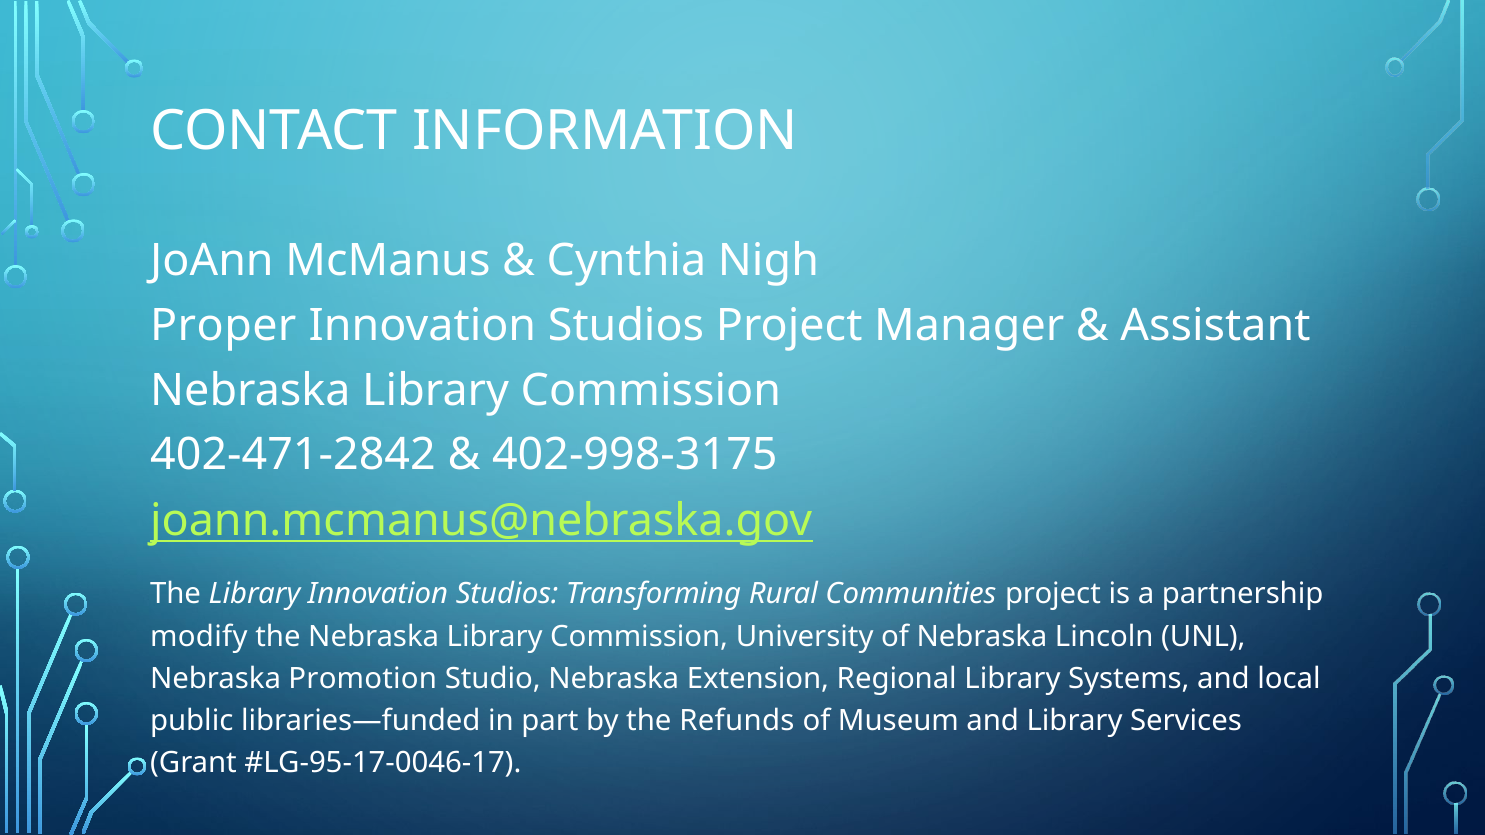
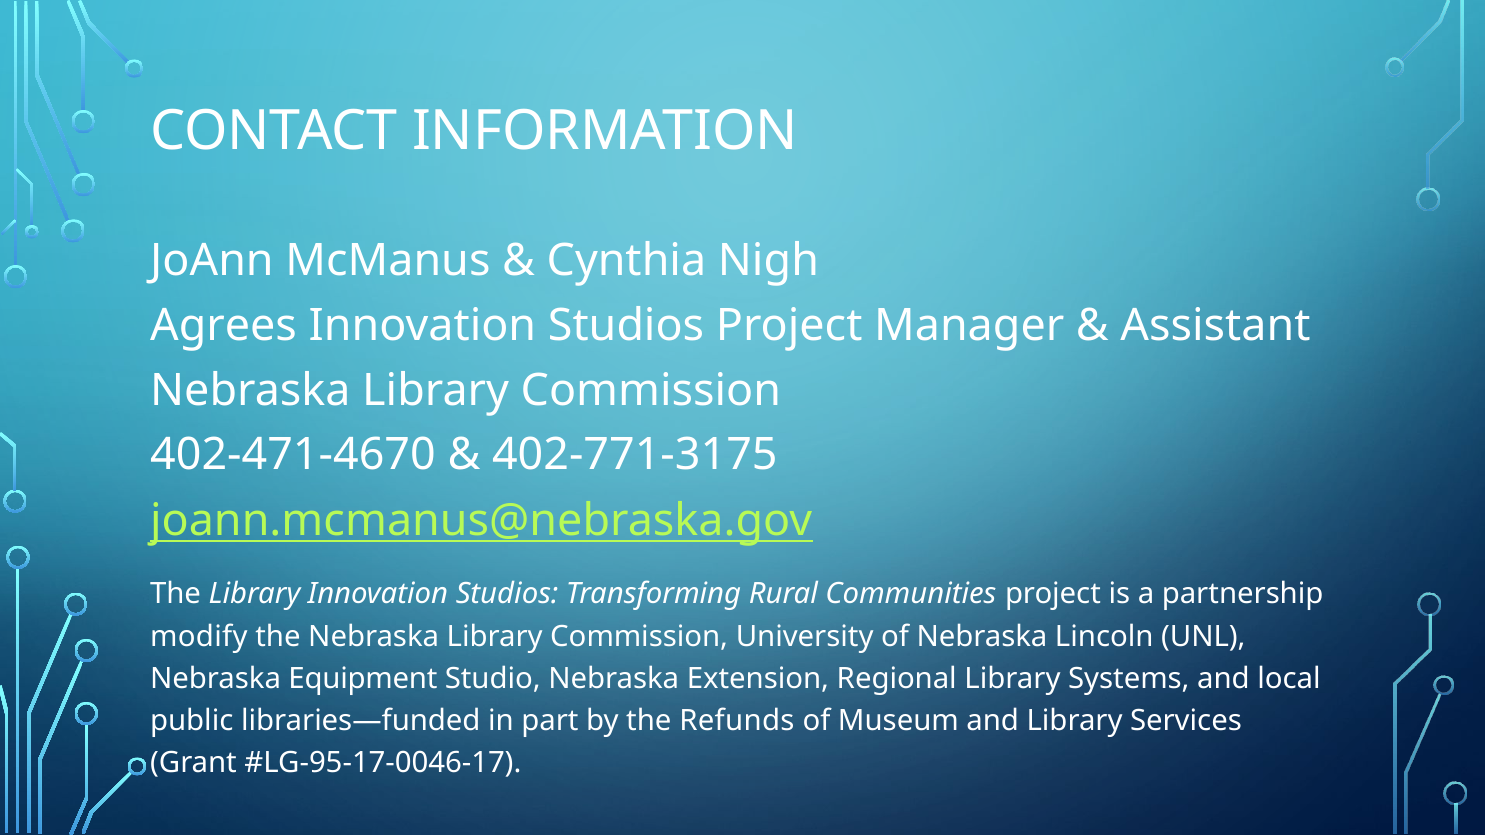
Proper: Proper -> Agrees (224, 326)
402-471-2842: 402-471-2842 -> 402-471-4670 (293, 455)
402-998-3175: 402-998-3175 -> 402-771-3175 (635, 455)
Promotion: Promotion -> Equipment (363, 679)
